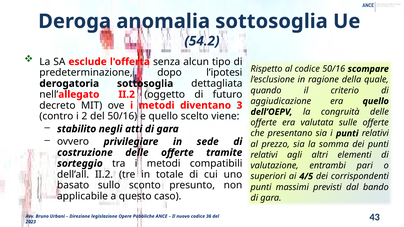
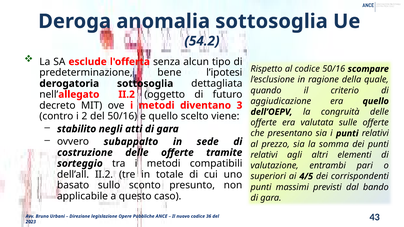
dopo: dopo -> bene (169, 73)
privilegiare: privilegiare -> subappalto (131, 142)
